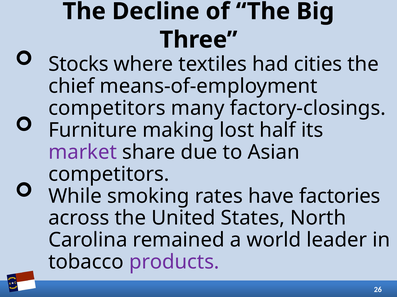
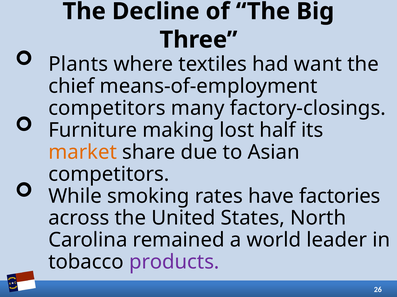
Stocks: Stocks -> Plants (78, 64)
cities: cities -> want (318, 64)
market colour: purple -> orange (83, 152)
